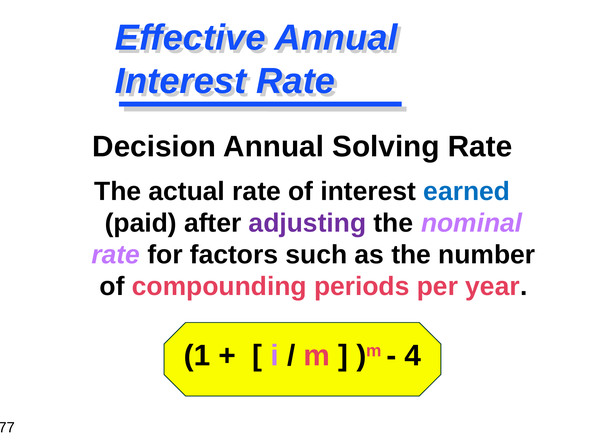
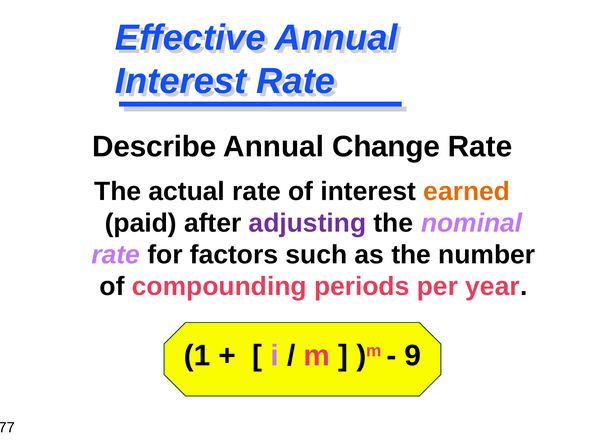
Decision: Decision -> Describe (154, 147)
Solving: Solving -> Change (386, 147)
earned colour: blue -> orange (467, 192)
4: 4 -> 9 (413, 356)
